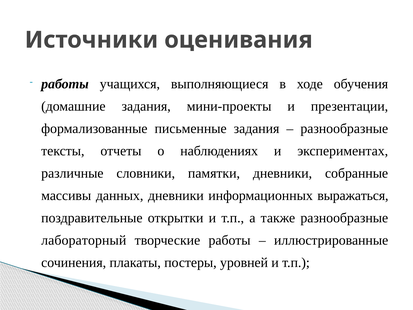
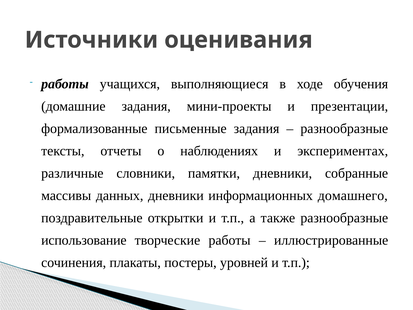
выражаться: выражаться -> домашнего (353, 195)
лабораторный: лабораторный -> использование (84, 240)
